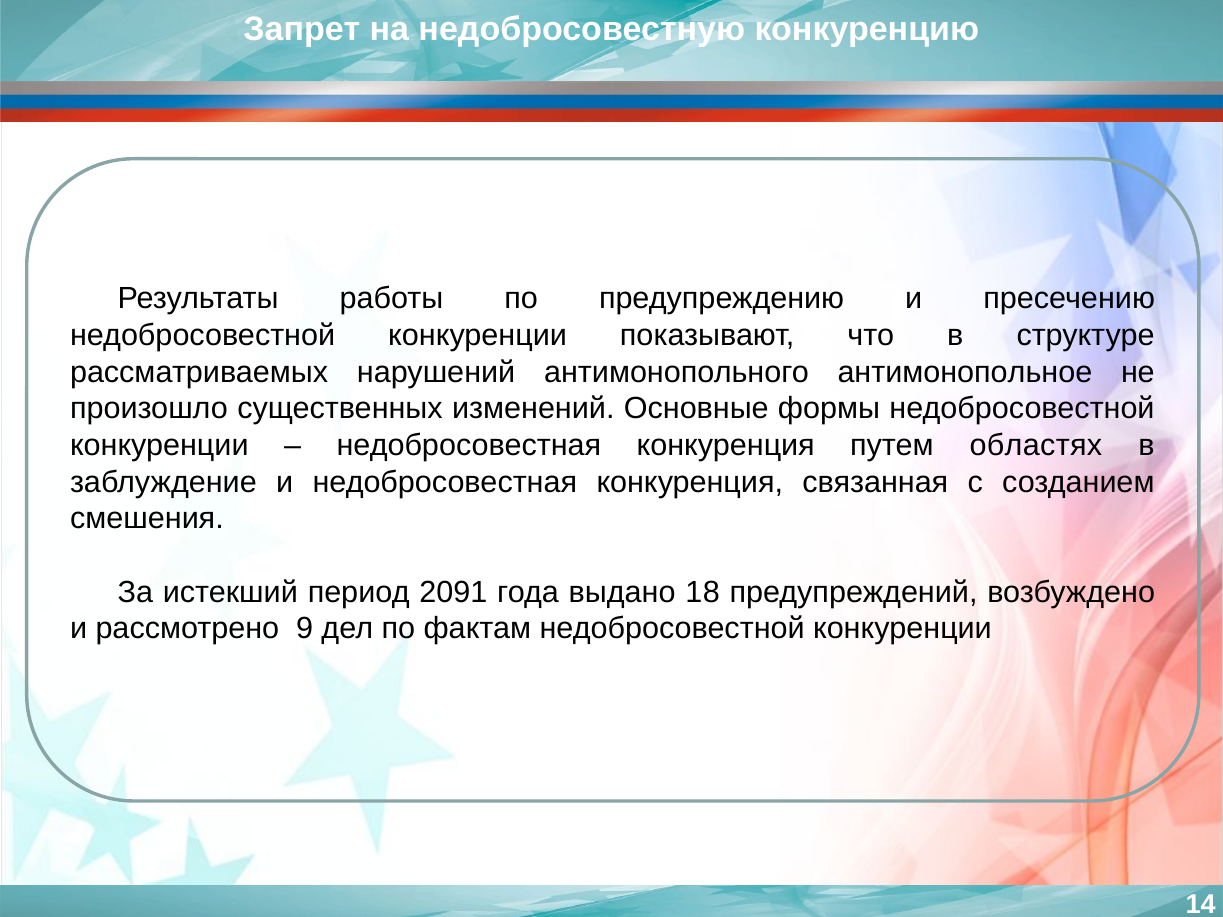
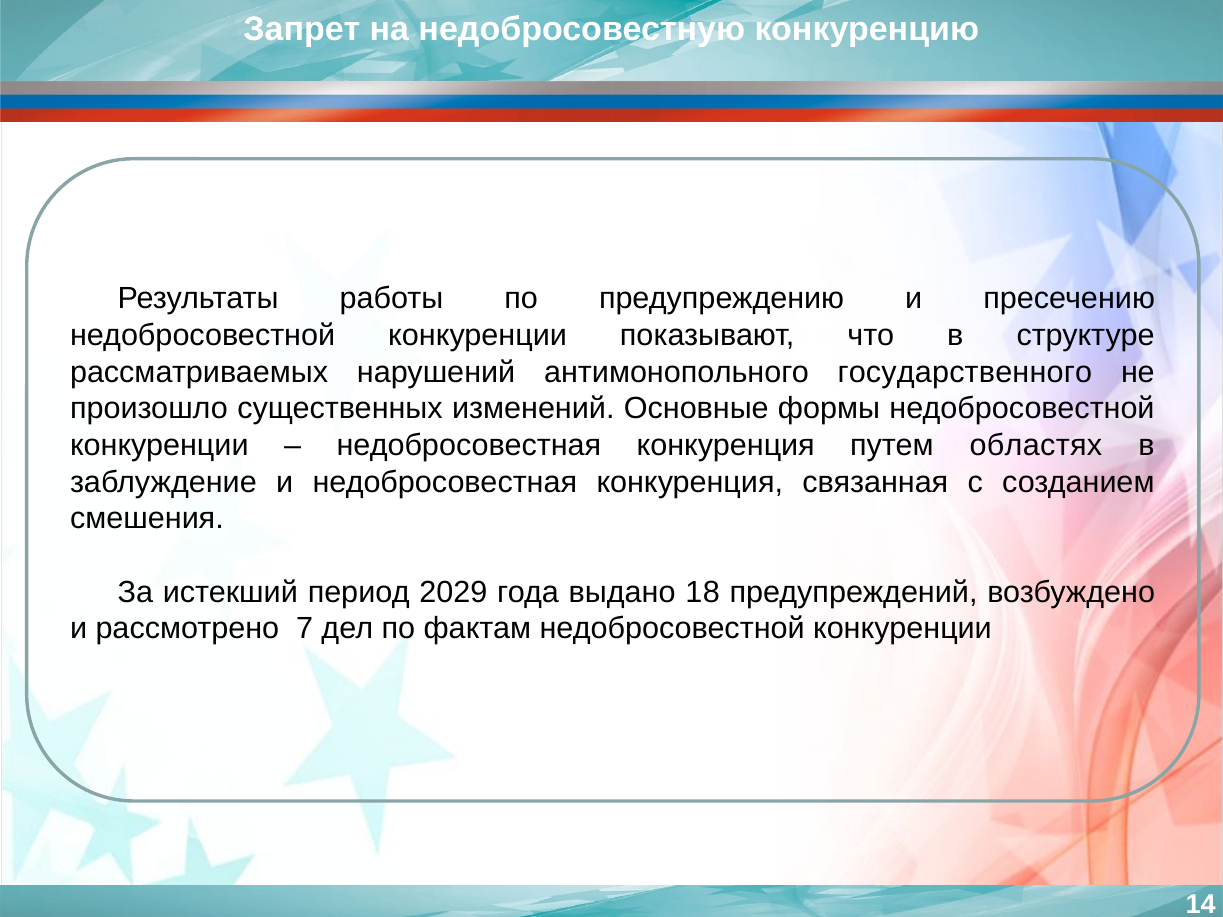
антимонопольное: антимонопольное -> государственного (965, 372)
2091: 2091 -> 2029 (453, 592)
9: 9 -> 7 (305, 629)
